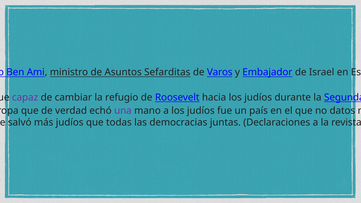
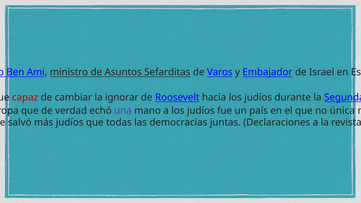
capaz colour: purple -> red (25, 97)
refugio: refugio -> ignorar (122, 97)
datos: datos -> única (342, 111)
